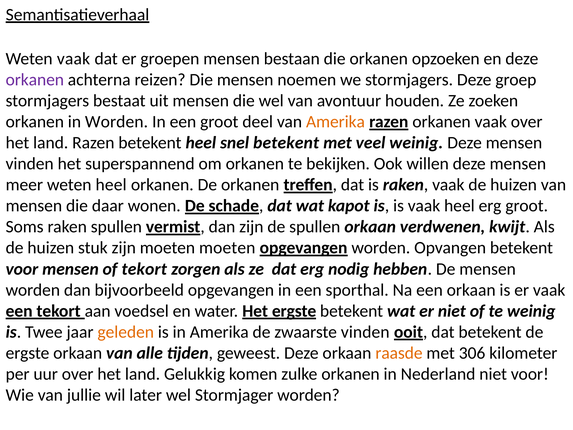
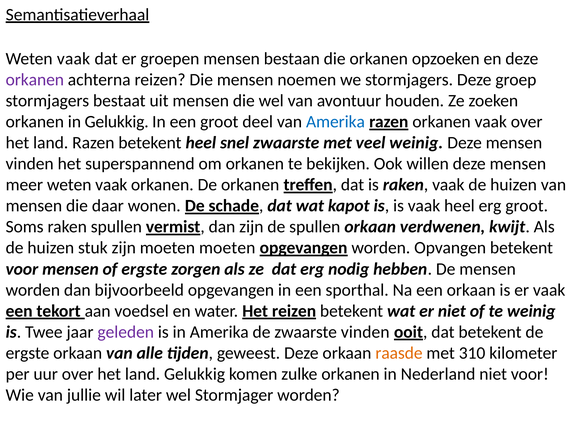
in Worden: Worden -> Gelukkig (117, 122)
Amerika colour: orange -> blue (335, 122)
snel betekent: betekent -> zwaarste (286, 143)
meer weten heel: heel -> vaak (111, 185)
of tekort: tekort -> ergste (144, 269)
Het ergste: ergste -> reizen (294, 311)
geleden colour: orange -> purple (126, 332)
306: 306 -> 310 (472, 353)
